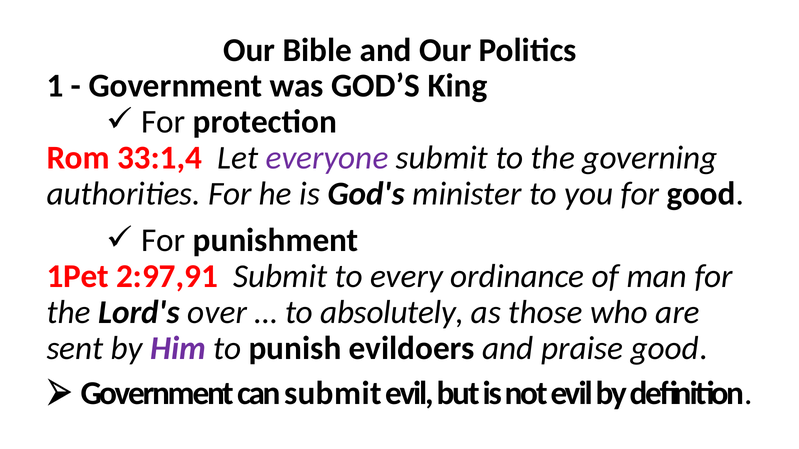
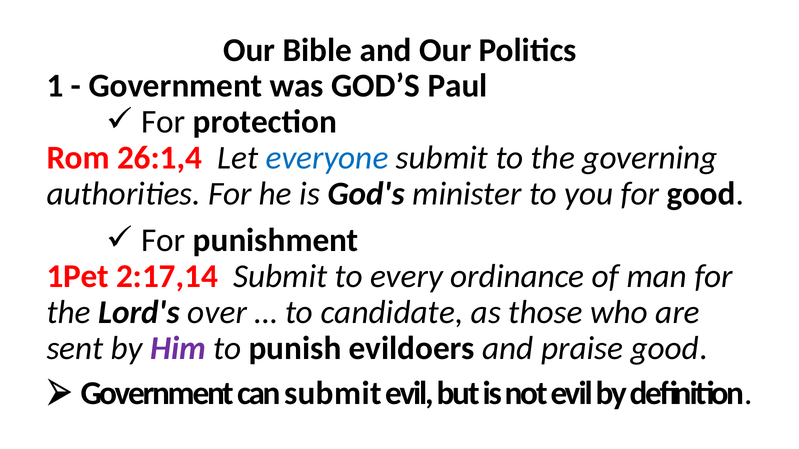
King: King -> Paul (458, 86)
33:1,4: 33:1,4 -> 26:1,4 (160, 158)
everyone colour: purple -> blue (327, 158)
2:97,91: 2:97,91 -> 2:17,14 (167, 277)
absolutely: absolutely -> candidate (392, 313)
